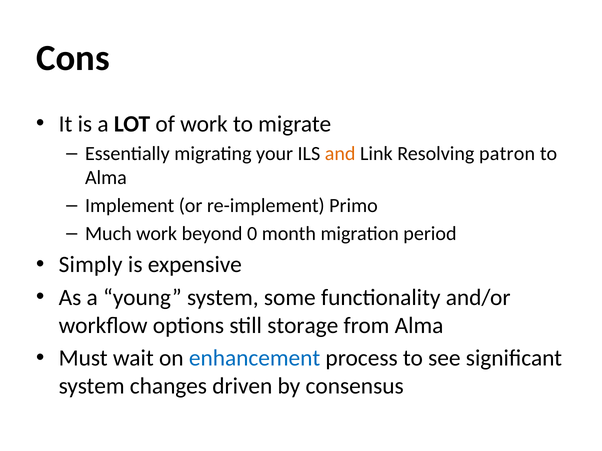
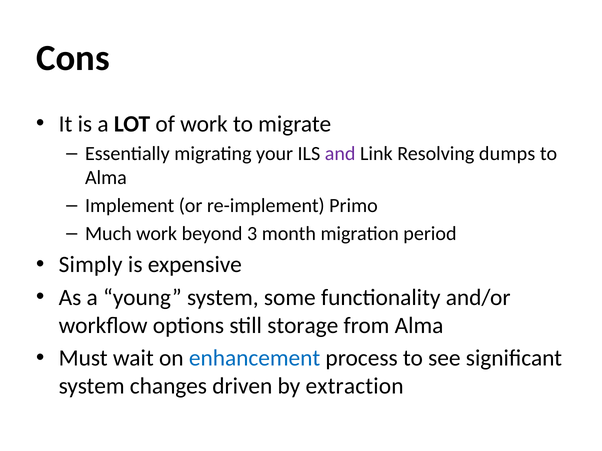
and colour: orange -> purple (340, 154)
patron: patron -> dumps (507, 154)
0: 0 -> 3 (252, 234)
consensus: consensus -> extraction (355, 387)
